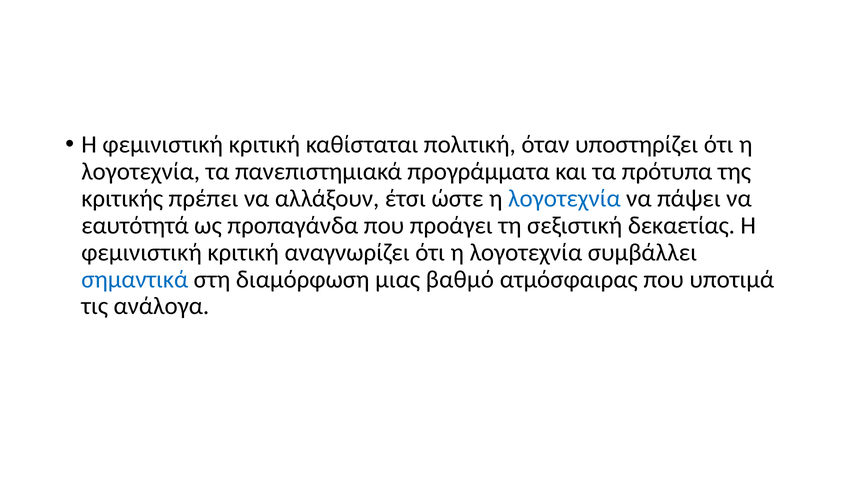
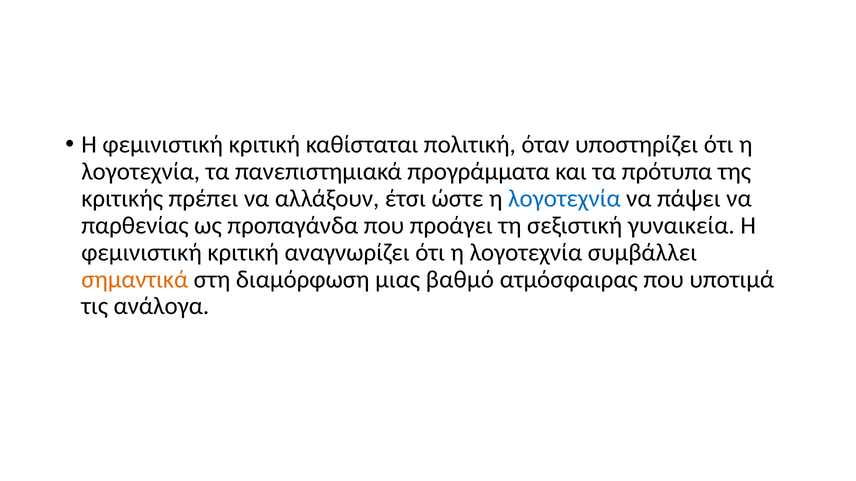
εαυτότητά: εαυτότητά -> παρθενίας (135, 226)
δεκαετίας: δεκαετίας -> γυναικεία (681, 226)
σημαντικά colour: blue -> orange (135, 280)
